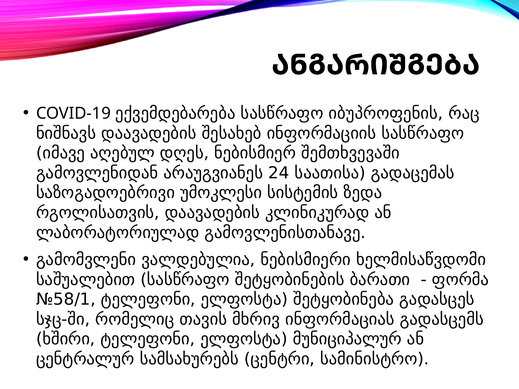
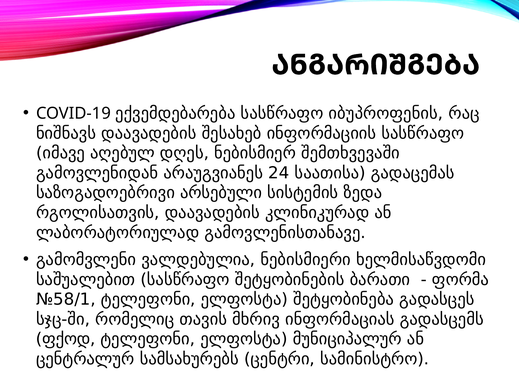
უმოკლესი: უმოკლესი -> არსებული (221, 193)
ხშირი: ხშირი -> ფქოდ (66, 339)
